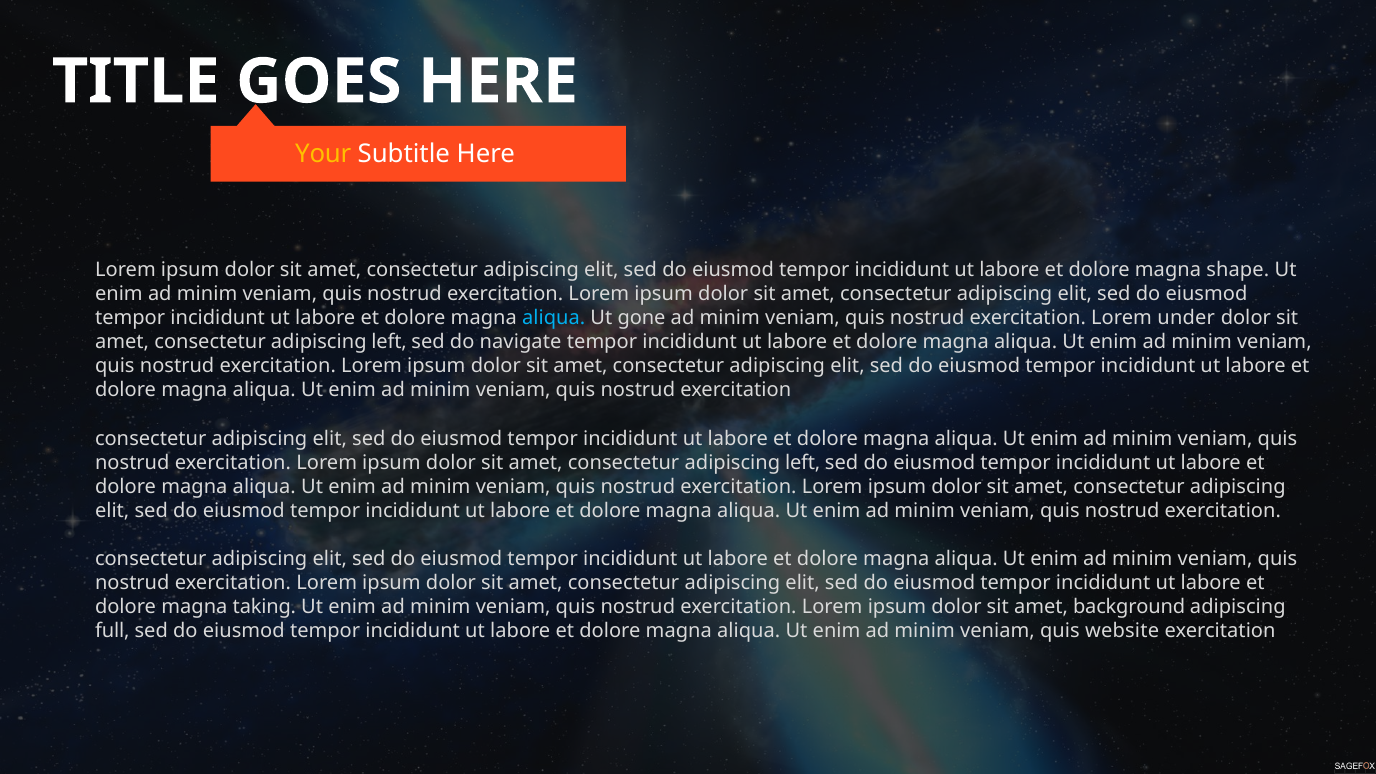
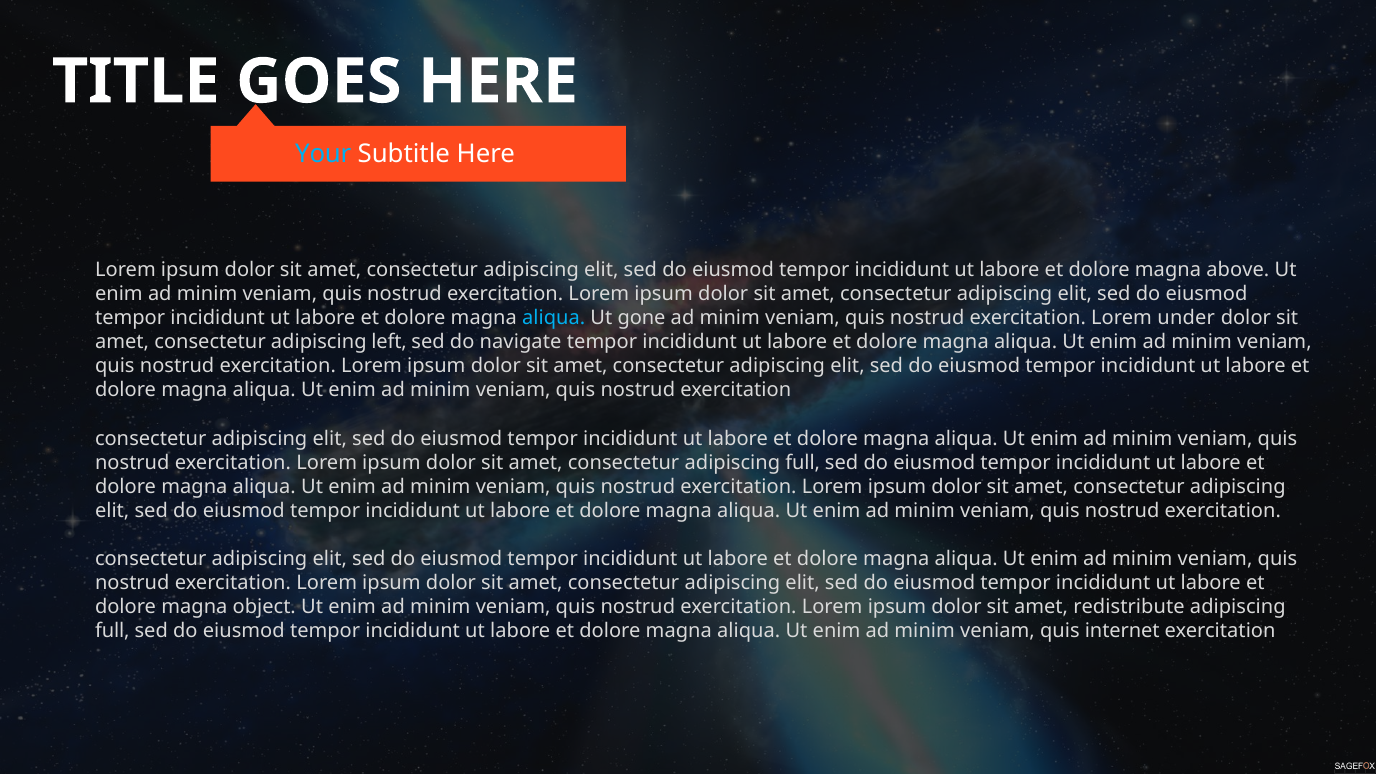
Your colour: yellow -> light blue (323, 154)
shape: shape -> above (1238, 270)
left: left -> full (803, 463)
taking: taking -> object (264, 607)
background: background -> redistribute (1129, 607)
website: website -> internet (1122, 631)
